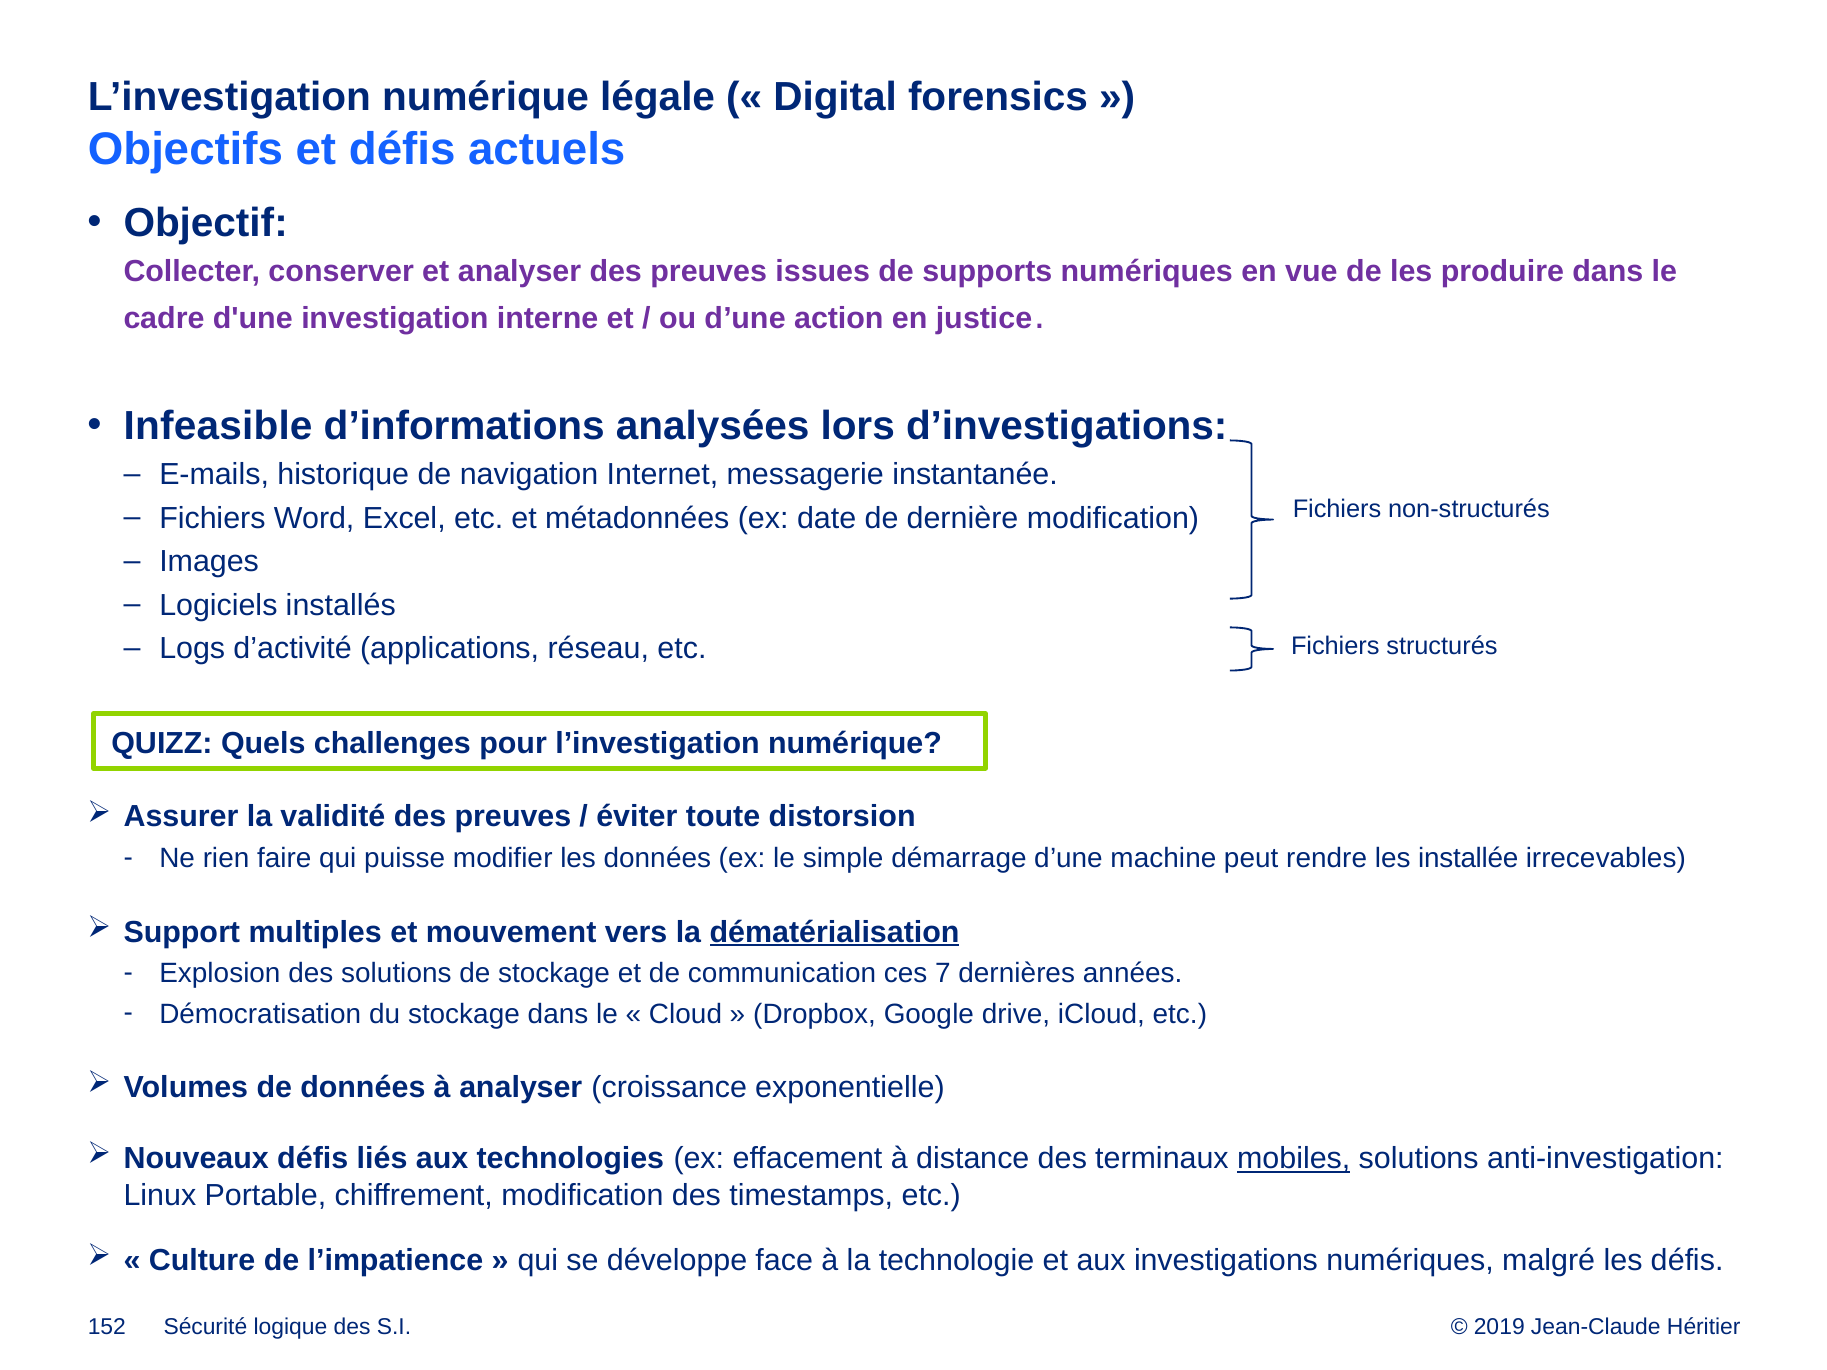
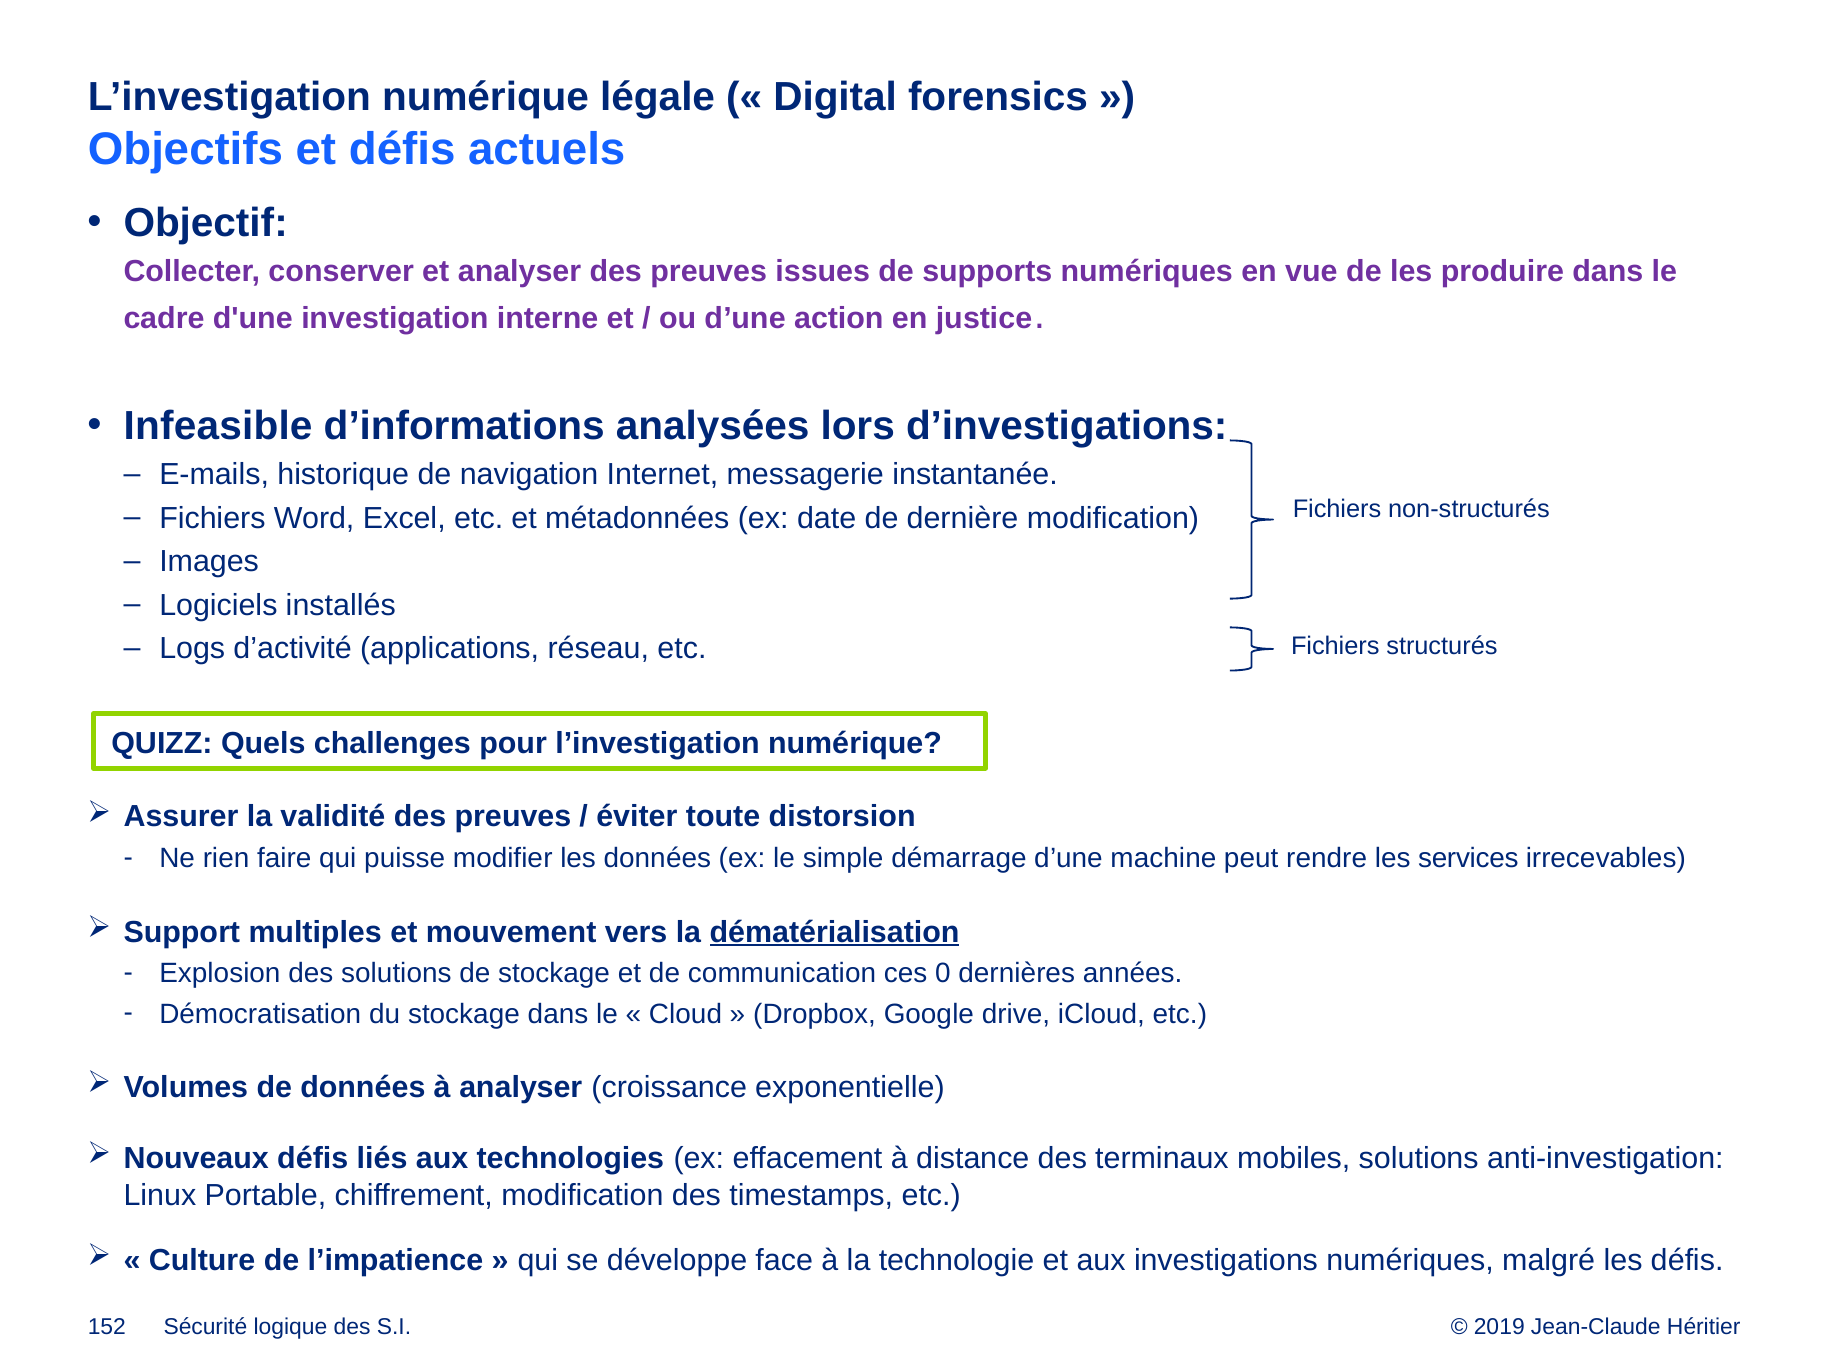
installée: installée -> services (1468, 859)
7: 7 -> 0 (943, 974)
mobiles underline: present -> none (1294, 1159)
